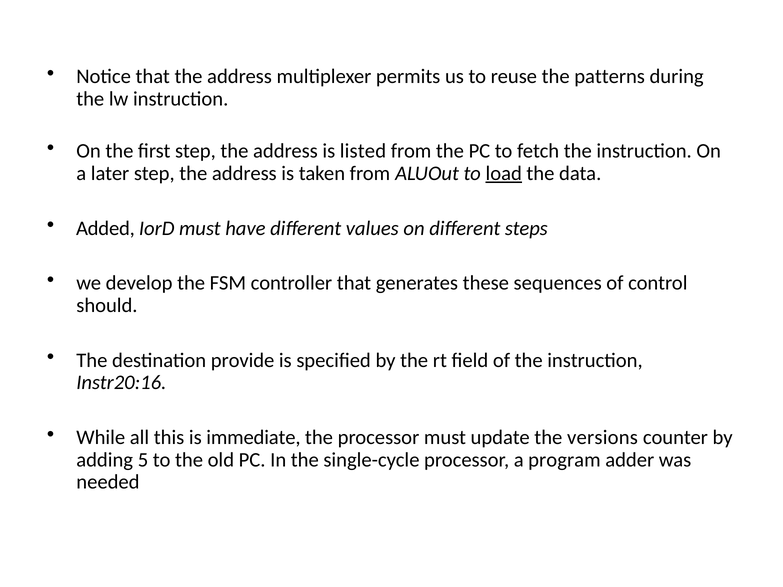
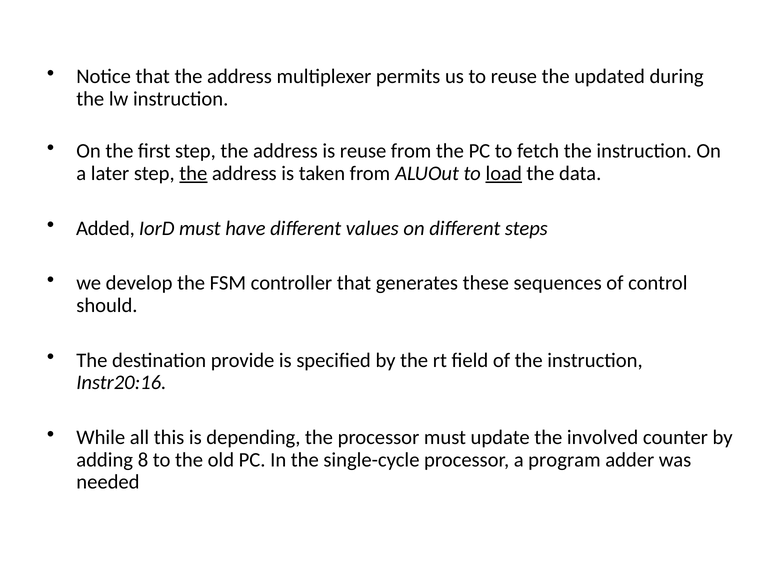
patterns: patterns -> updated (610, 76)
is listed: listed -> reuse (363, 151)
the underline: none -> present (193, 174)
immediate: immediate -> depending (253, 438)
versions: versions -> involved (603, 438)
5: 5 -> 8 (143, 460)
